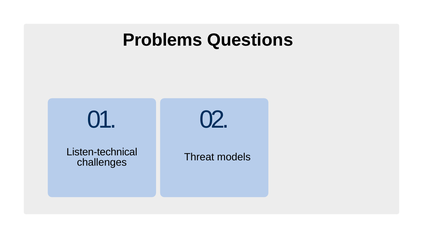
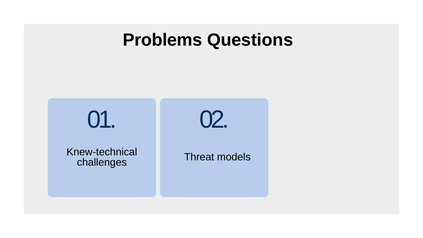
Listen-technical: Listen-technical -> Knew-technical (102, 152)
